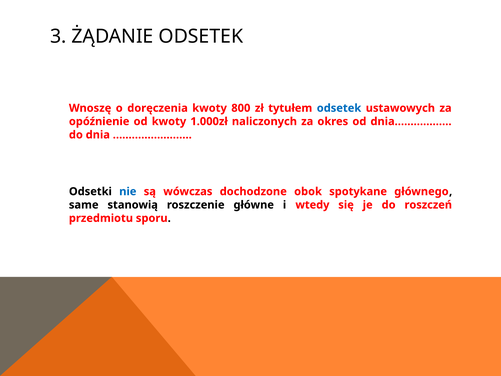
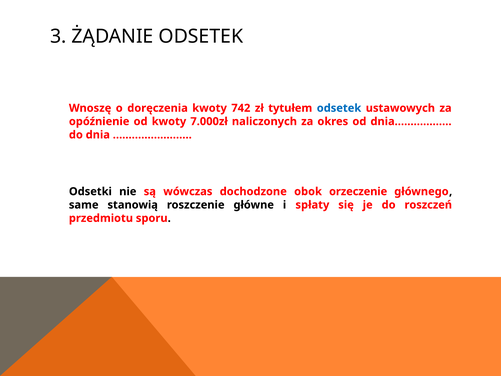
800: 800 -> 742 (241, 108)
1.000zł: 1.000zł -> 7.000zł (209, 121)
nie colour: blue -> black (128, 191)
spotykane: spotykane -> orzeczenie (358, 191)
wtedy: wtedy -> spłaty (312, 205)
